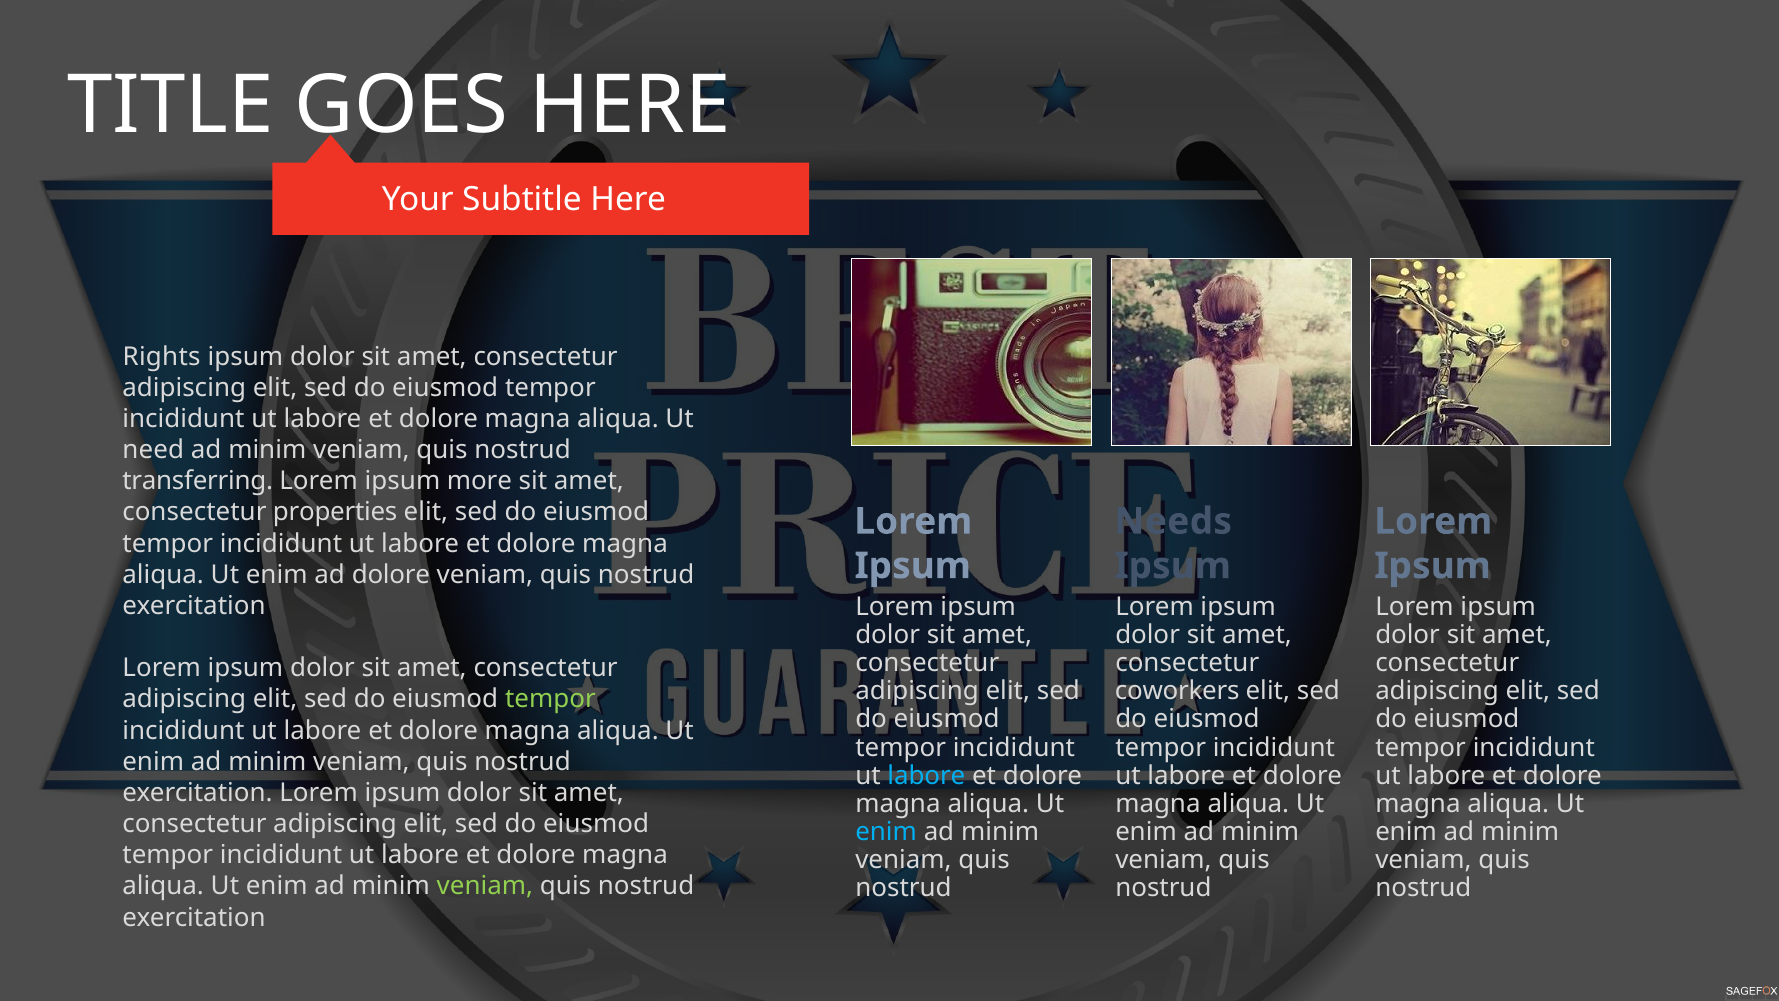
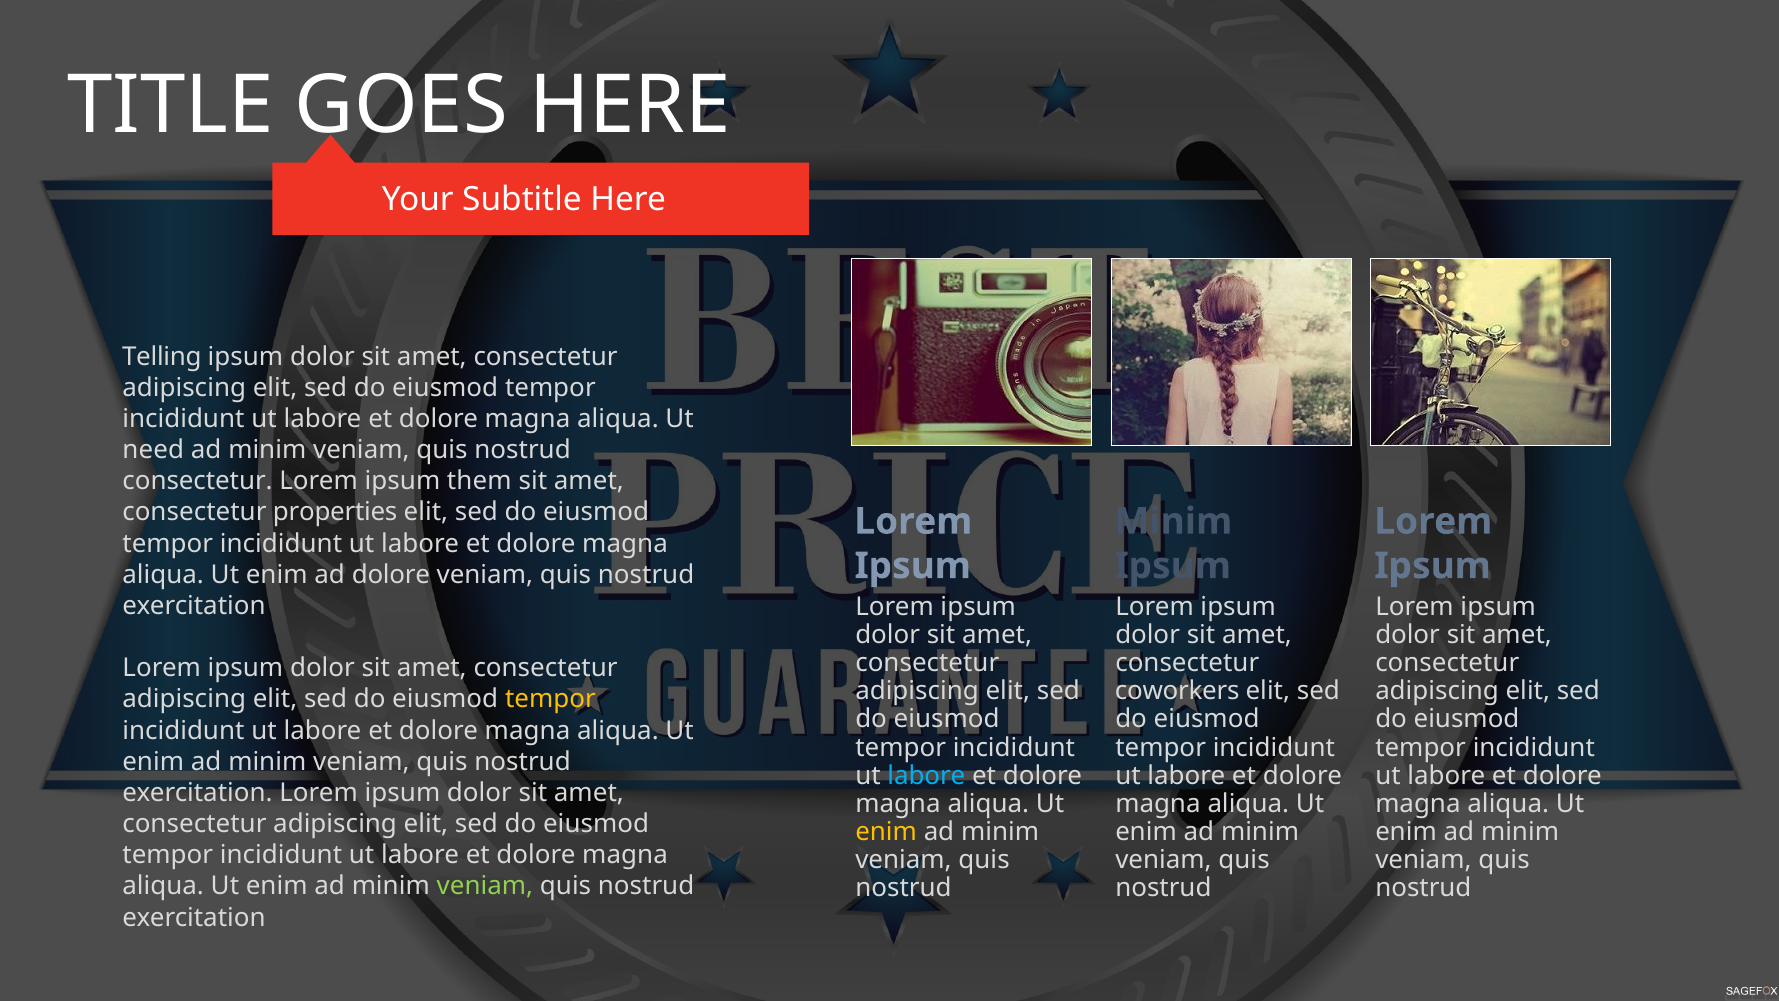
Rights: Rights -> Telling (162, 356)
transferring: transferring -> consectetur (198, 481)
more: more -> them (479, 481)
Needs: Needs -> Minim (1173, 521)
tempor colour: light green -> yellow (550, 699)
enim colour: light blue -> yellow (886, 831)
